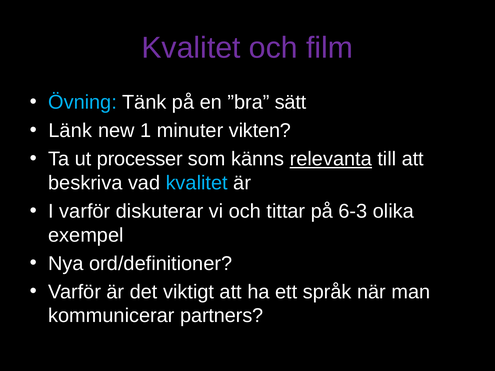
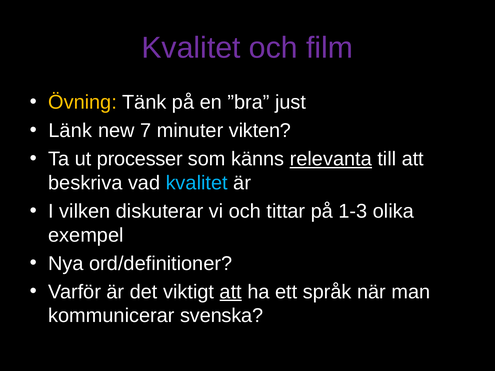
Övning colour: light blue -> yellow (83, 102)
sätt: sätt -> just (291, 102)
1: 1 -> 7 (146, 131)
I varför: varför -> vilken (85, 211)
6-3: 6-3 -> 1-3 (353, 211)
att underline: none -> present (231, 292)
partners: partners -> svenska (222, 316)
